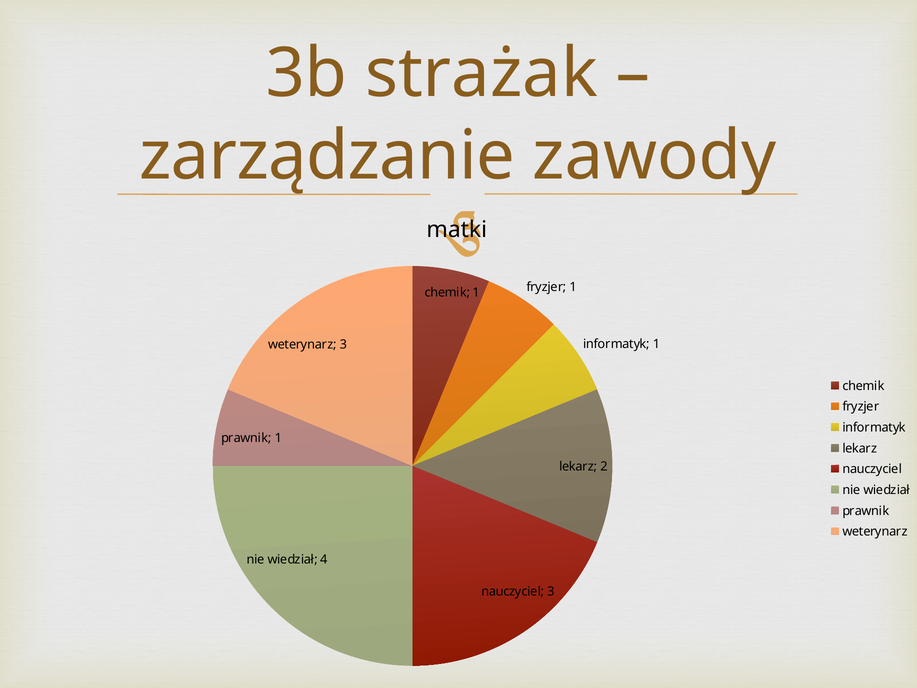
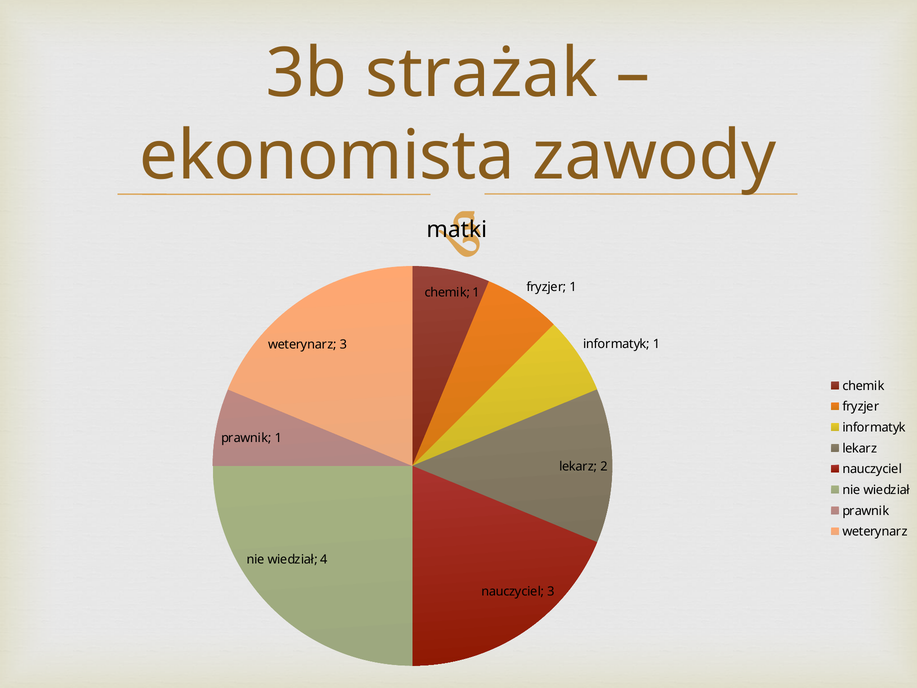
zarządzanie: zarządzanie -> ekonomista (327, 156)
